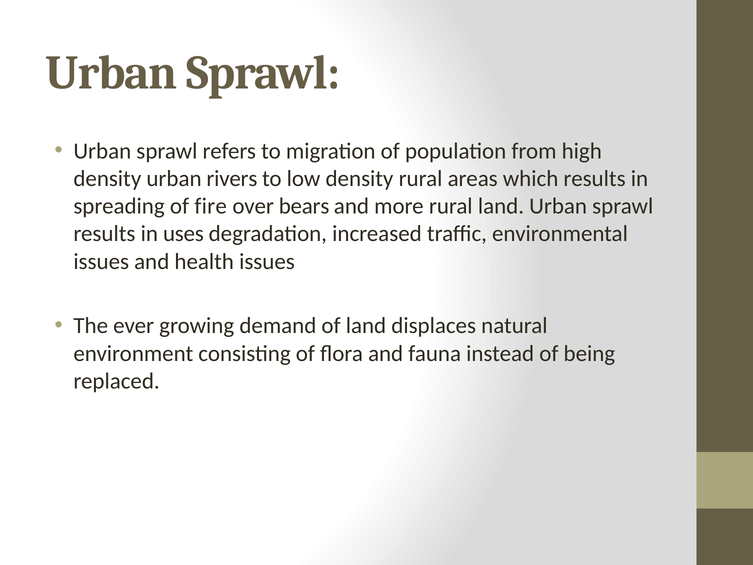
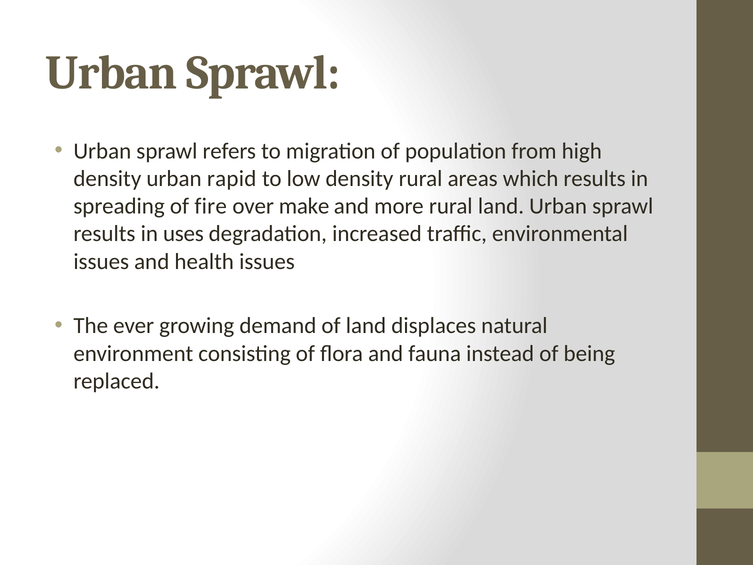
rivers: rivers -> rapid (232, 179)
bears: bears -> make (304, 206)
